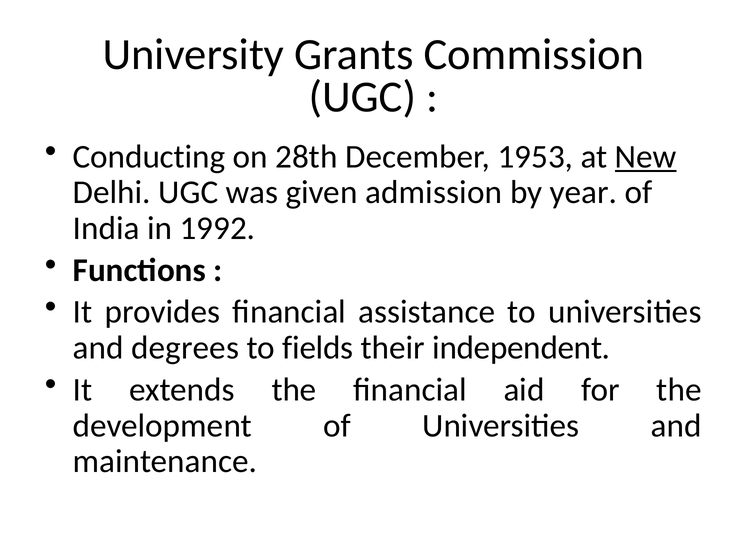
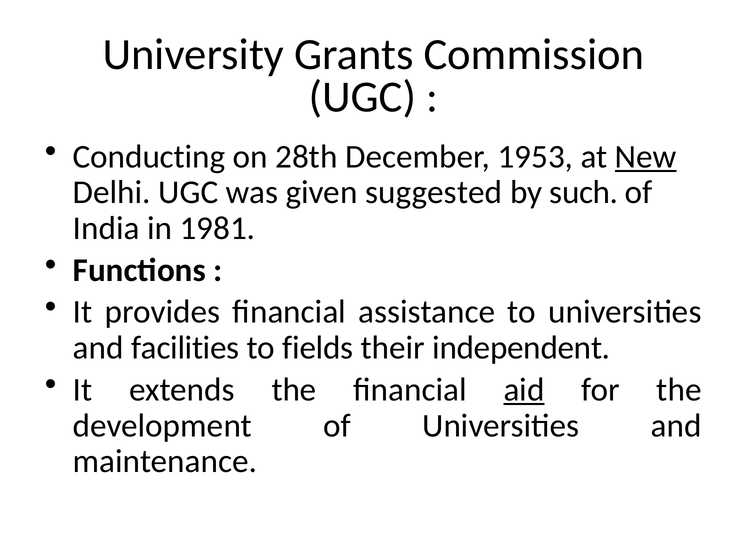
admission: admission -> suggested (434, 193)
year: year -> such (584, 193)
1992: 1992 -> 1981 (217, 228)
degrees: degrees -> facilities (185, 348)
aid underline: none -> present (524, 390)
